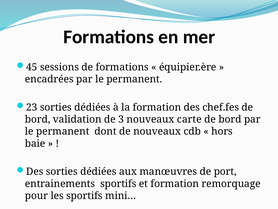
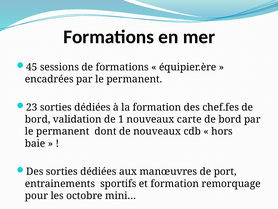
3: 3 -> 1 (121, 119)
les sportifs: sportifs -> octobre (84, 195)
